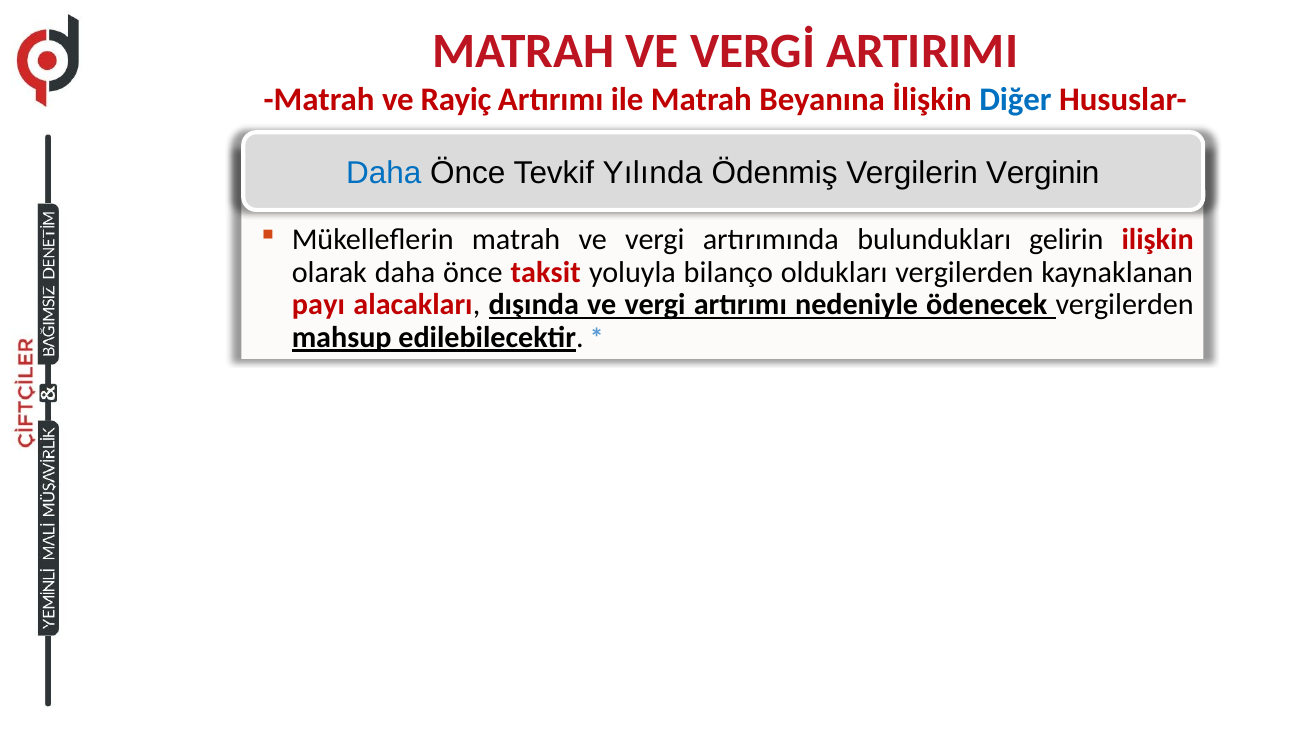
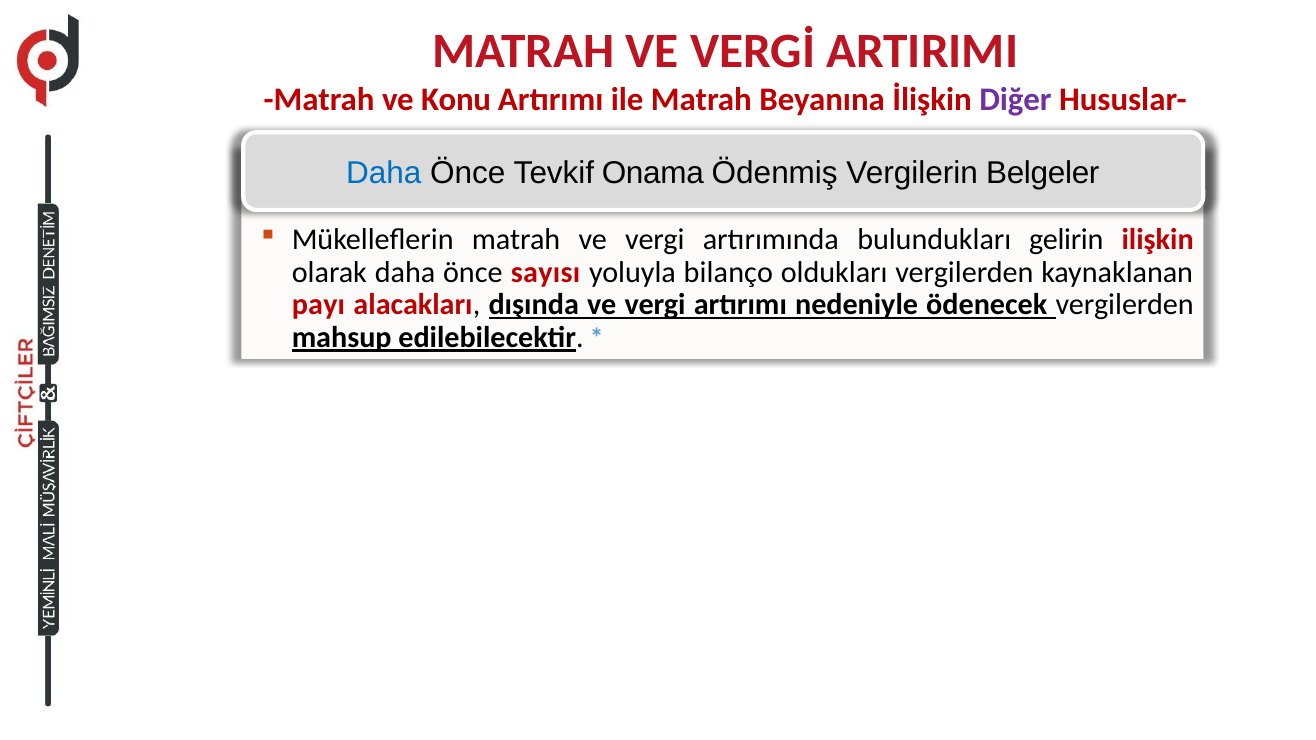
Rayiç: Rayiç -> Konu (456, 100)
Diğer colour: blue -> purple (1015, 100)
Yılında: Yılında -> Onama (653, 173)
Verginin: Verginin -> Belgeler (1043, 173)
taksit: taksit -> sayısı (546, 273)
